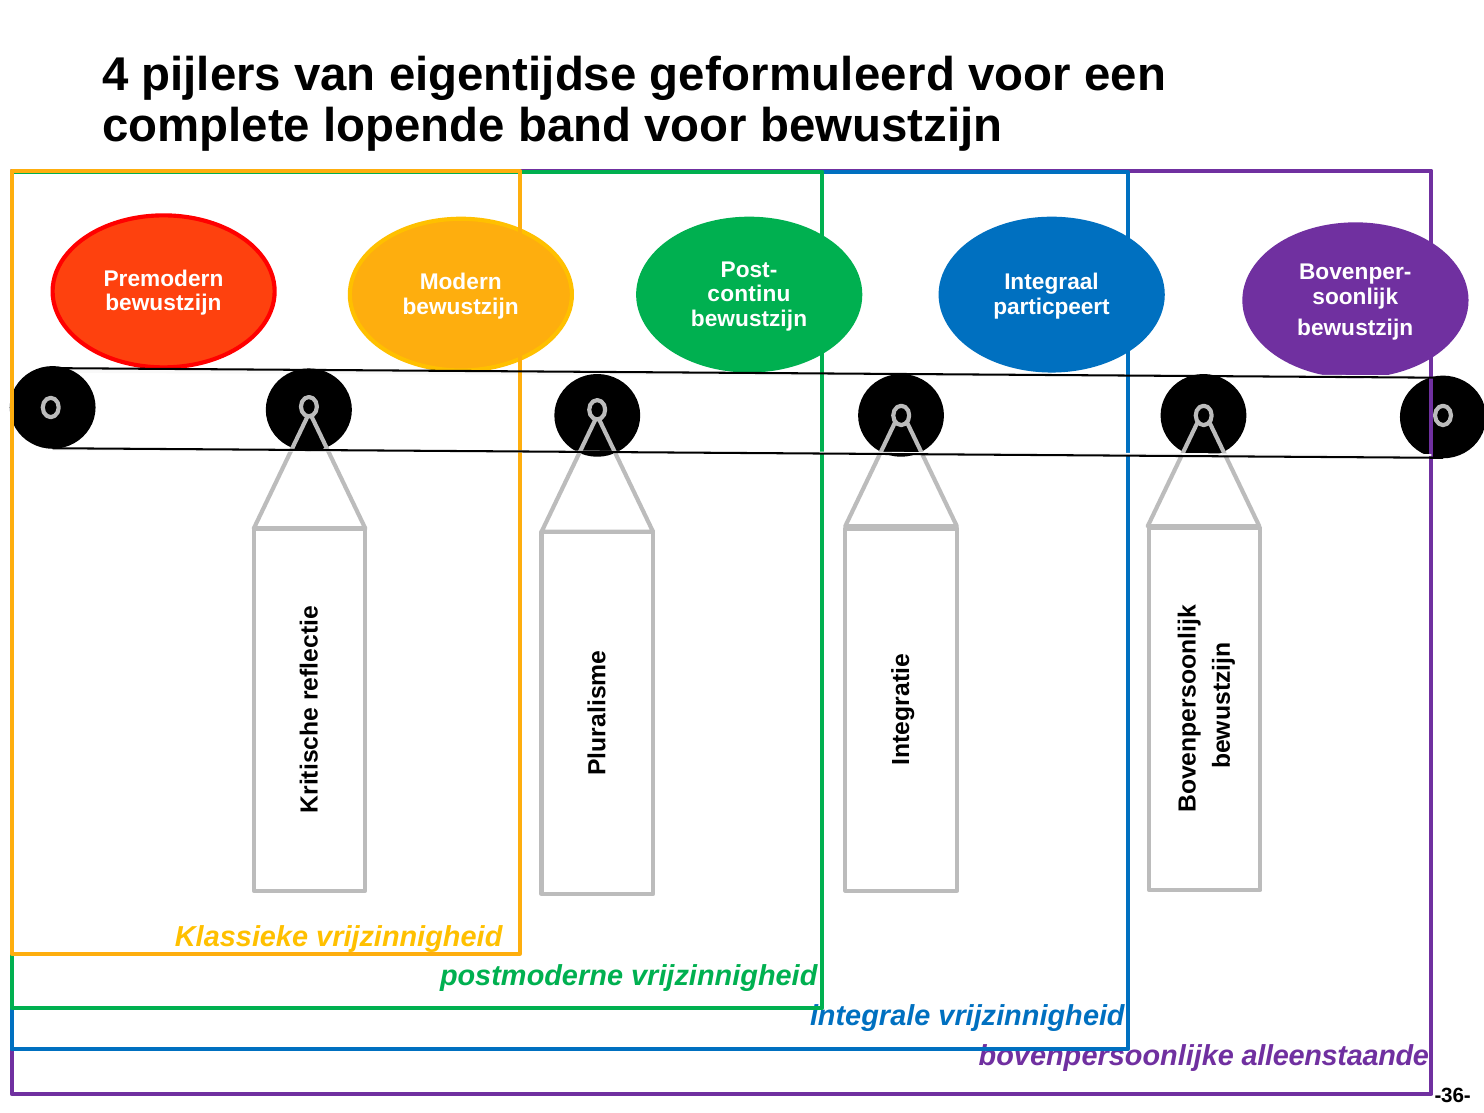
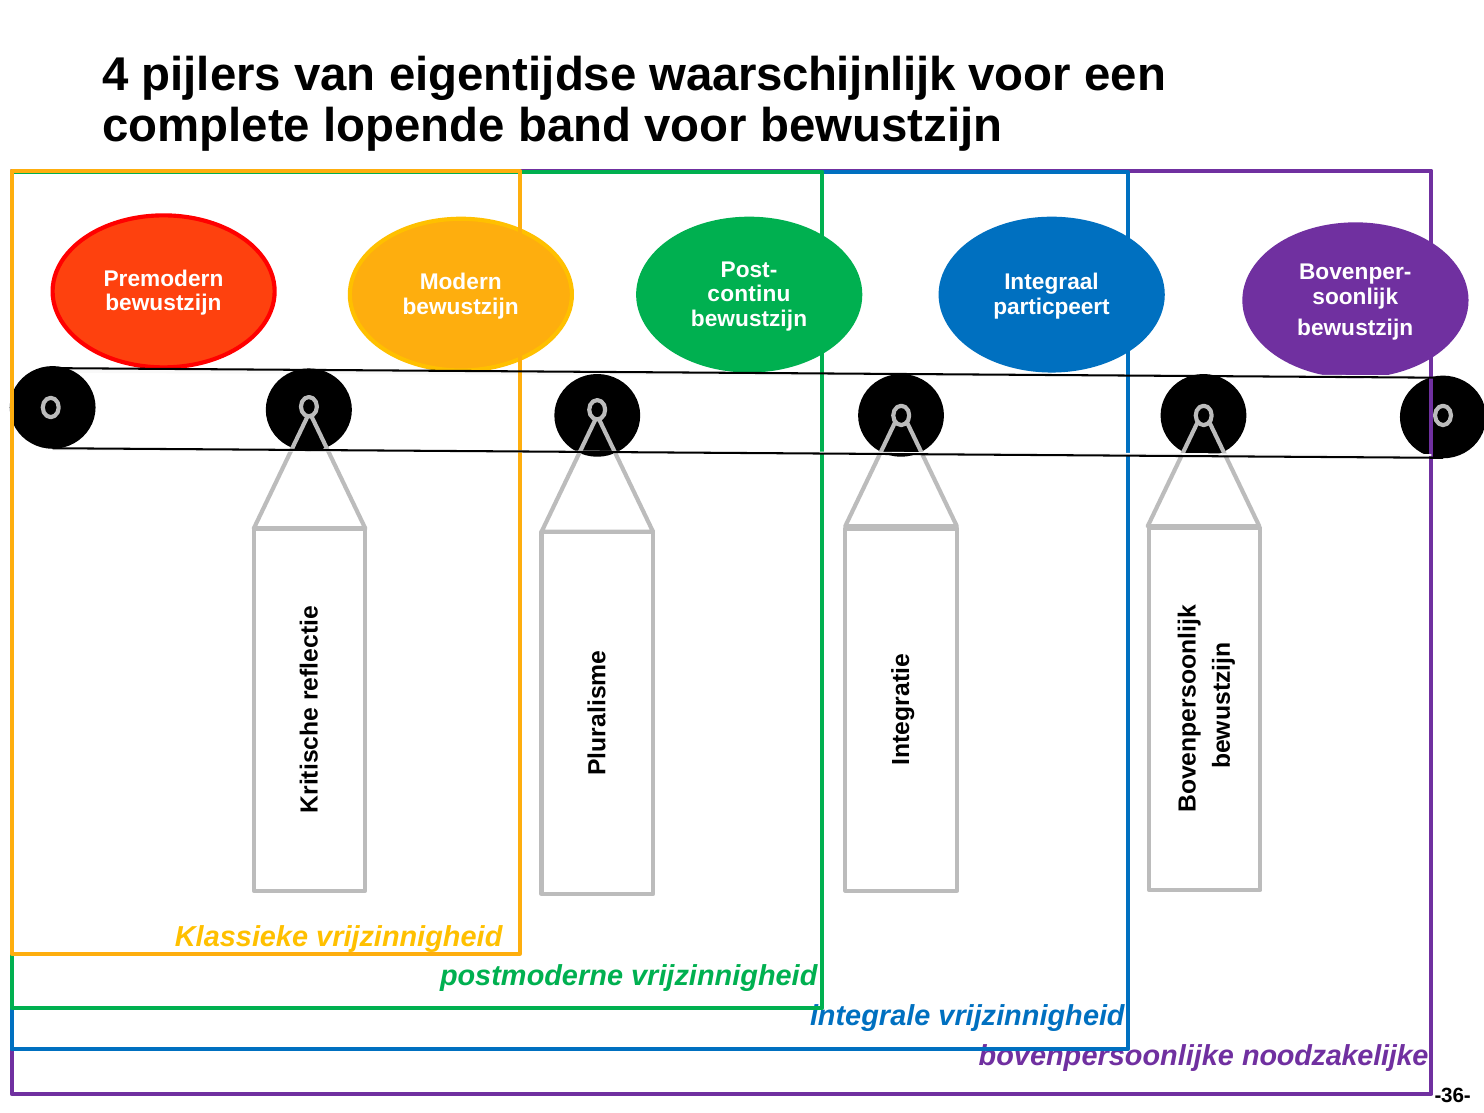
geformuleerd: geformuleerd -> waarschijnlijk (803, 75)
alleenstaande: alleenstaande -> noodzakelijke (1335, 1056)
